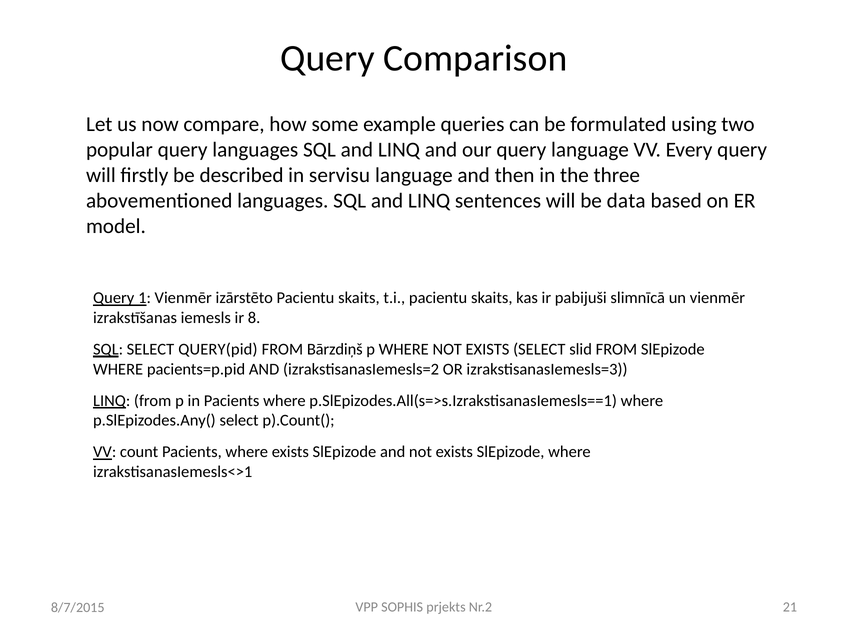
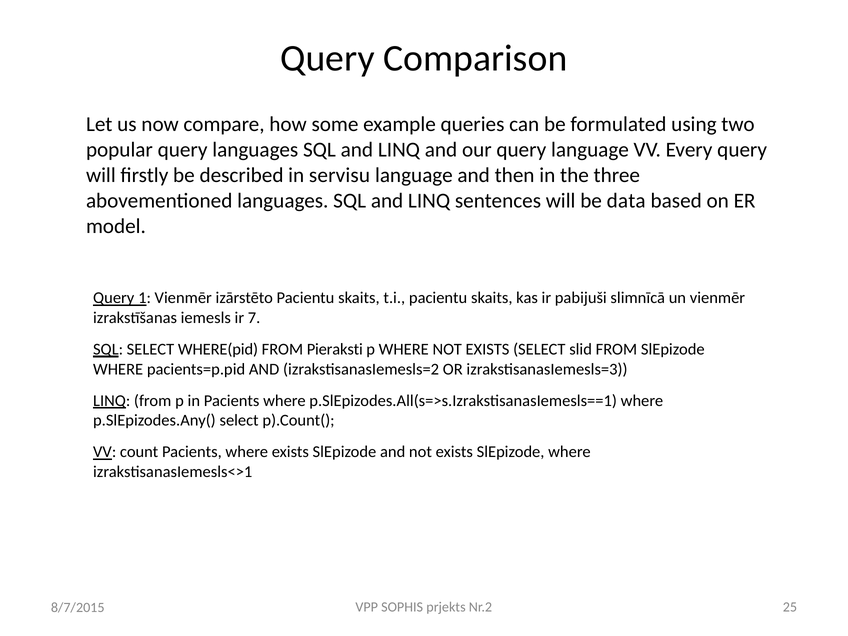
8: 8 -> 7 (254, 318)
QUERY(pid: QUERY(pid -> WHERE(pid (218, 349)
Bārzdiņš: Bārzdiņš -> Pieraksti (335, 349)
21: 21 -> 25 (790, 607)
